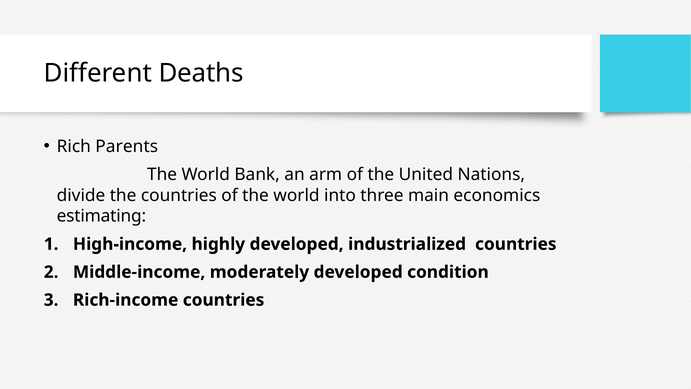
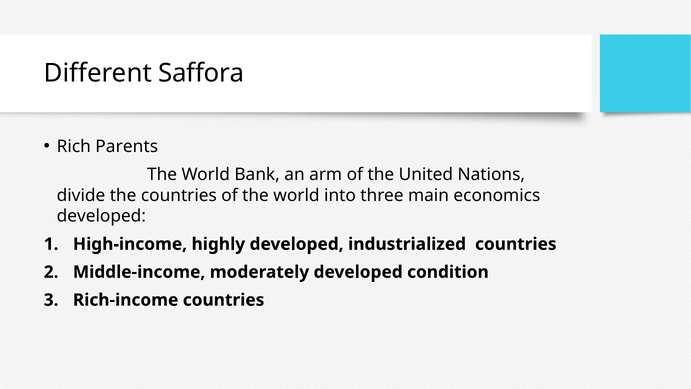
Deaths: Deaths -> Saffora (201, 73)
estimating: estimating -> developed (101, 216)
